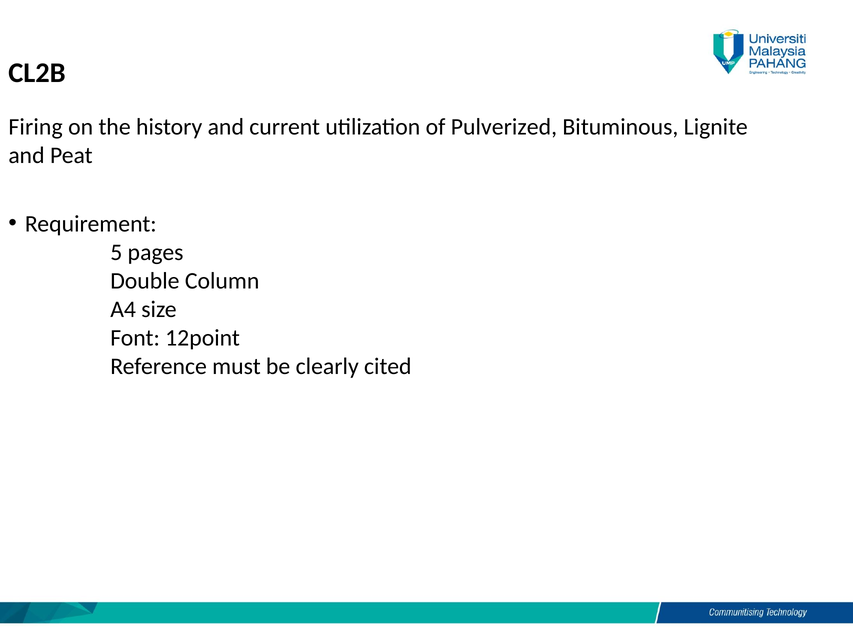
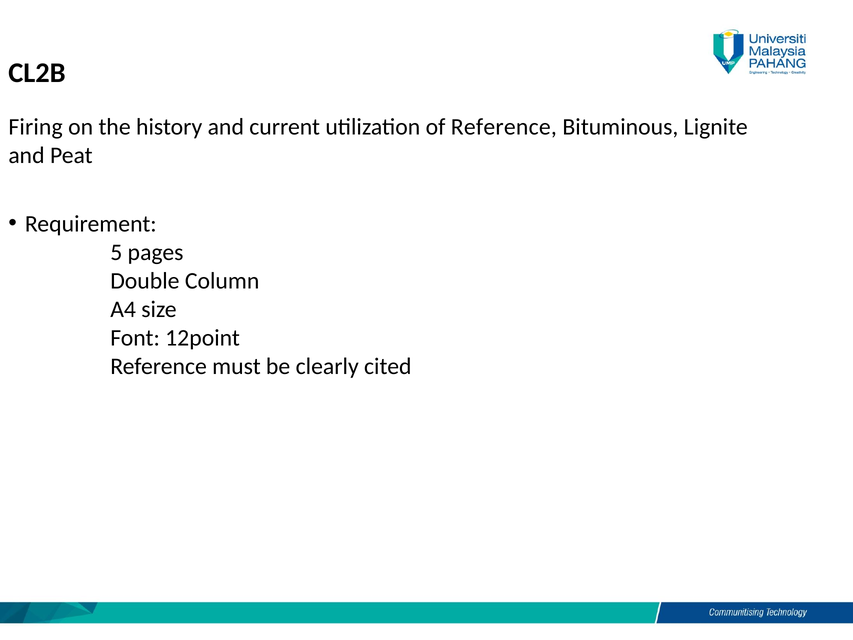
of Pulverized: Pulverized -> Reference (504, 127)
